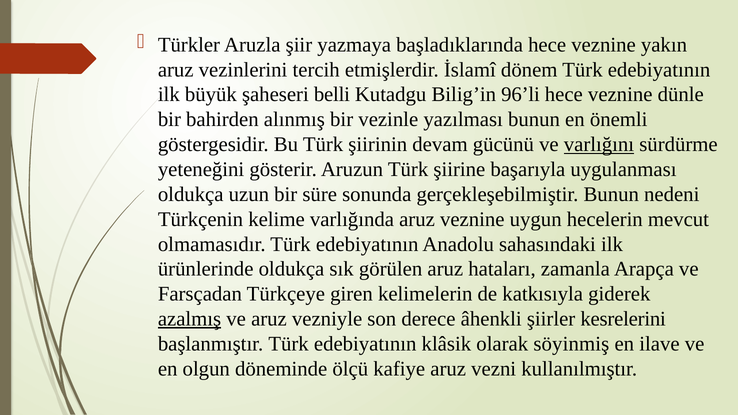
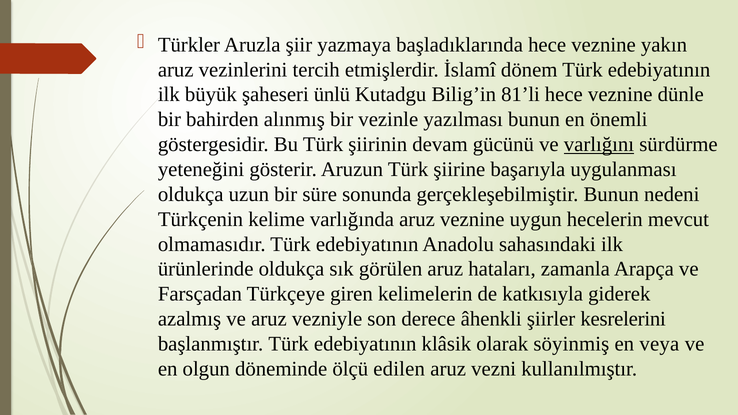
belli: belli -> ünlü (332, 95)
96’li: 96’li -> 81’li (521, 95)
azalmış underline: present -> none (190, 319)
ilave: ilave -> veya (659, 344)
kafiye: kafiye -> edilen (399, 369)
